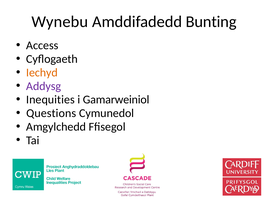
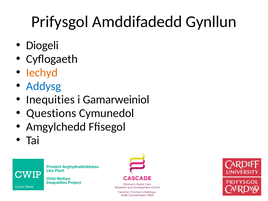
Wynebu: Wynebu -> Prifysgol (60, 22)
Bunting: Bunting -> Gynllun (211, 22)
Access: Access -> Diogeli (42, 45)
Addysg colour: purple -> blue (44, 86)
